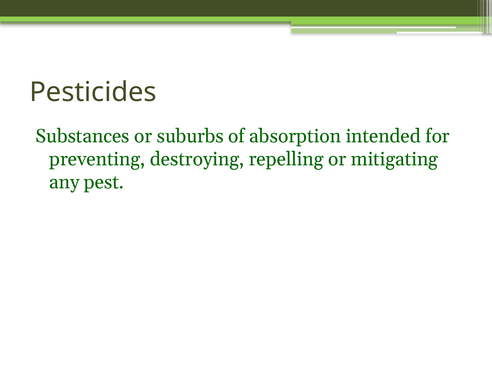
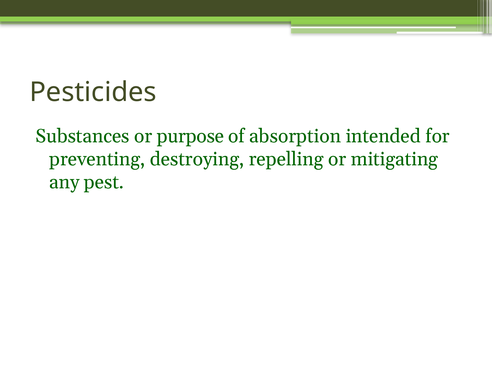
suburbs: suburbs -> purpose (190, 136)
